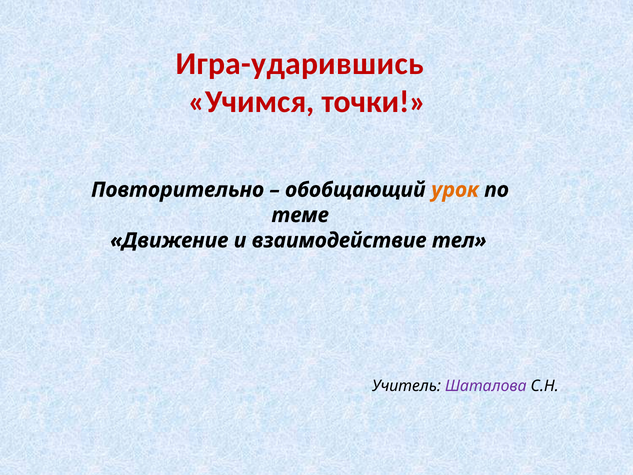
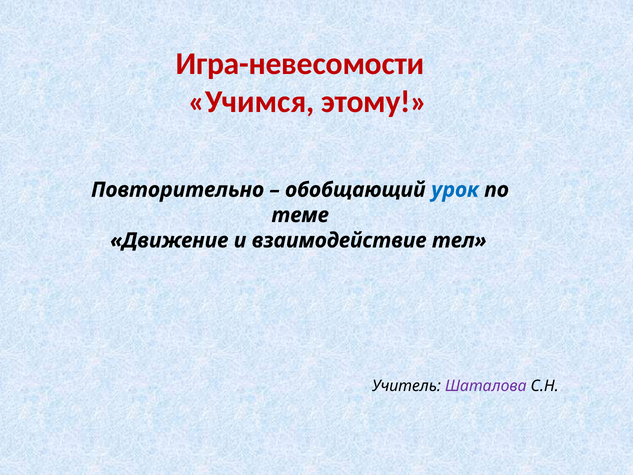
Игра-ударившись: Игра-ударившись -> Игра-невесомости (300, 64)
точки: точки -> этому (374, 102)
урок colour: orange -> blue (455, 190)
